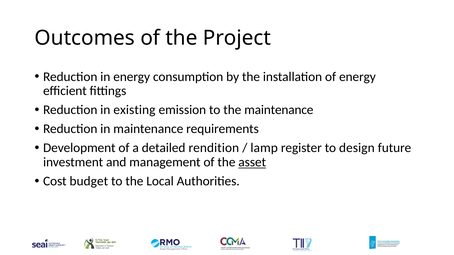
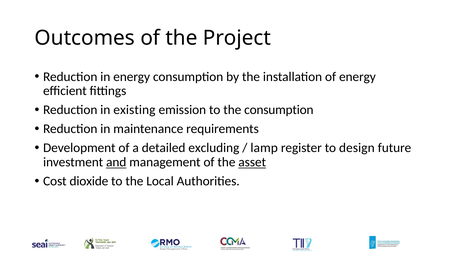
the maintenance: maintenance -> consumption (279, 110)
rendition: rendition -> excluding (214, 148)
and underline: none -> present (116, 162)
budget: budget -> dioxide (89, 182)
